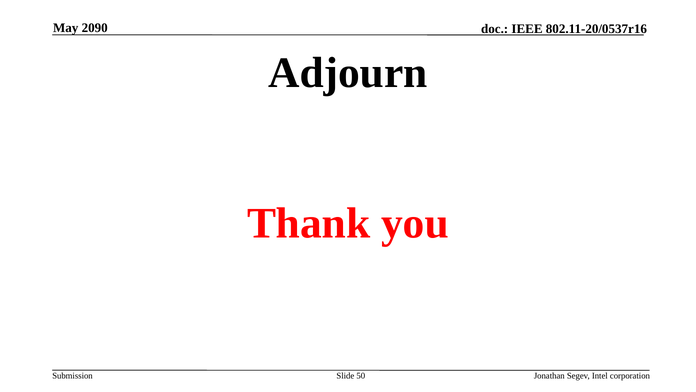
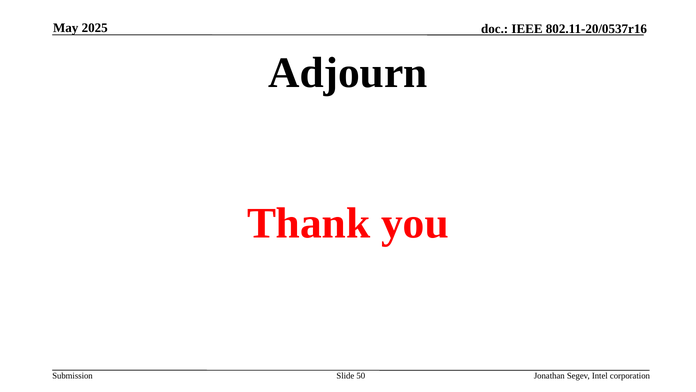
2090: 2090 -> 2025 (95, 28)
